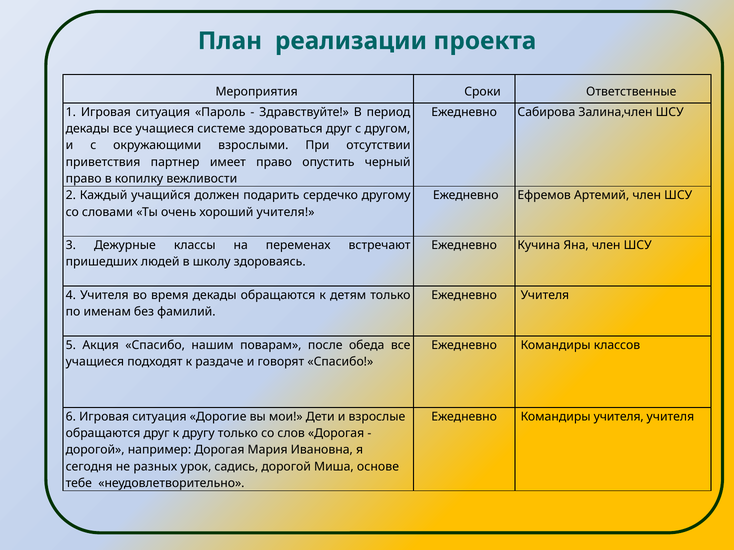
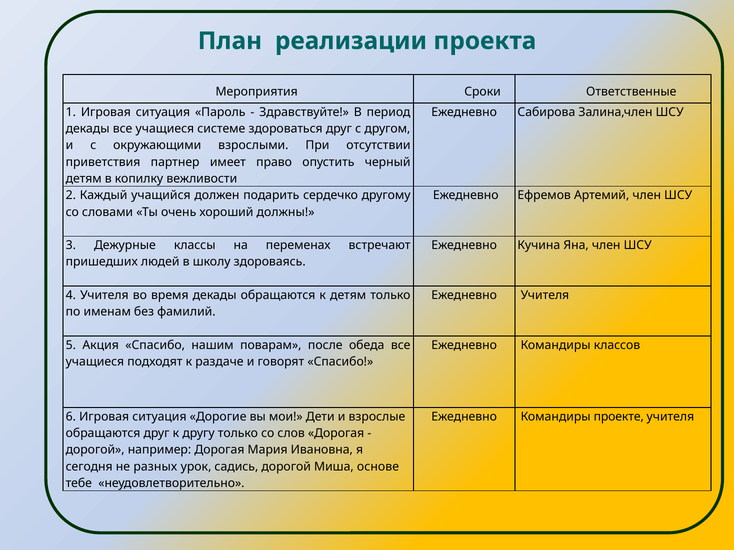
право: право -> детям (84, 179)
хороший учителя: учителя -> должны (286, 212)
Командиры учителя: учителя -> проекте (619, 417)
